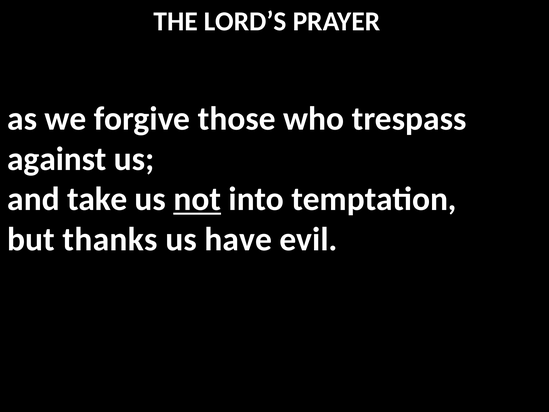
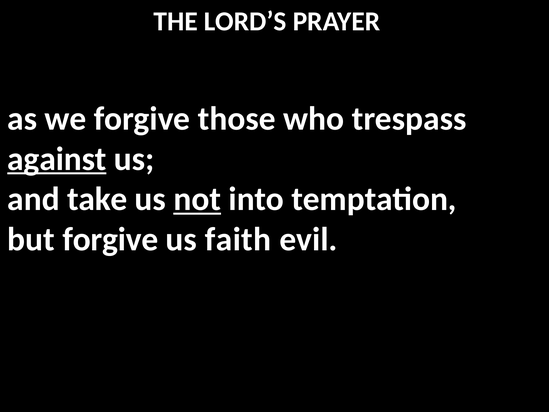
against underline: none -> present (57, 159)
but thanks: thanks -> forgive (110, 239)
have: have -> faith (238, 239)
